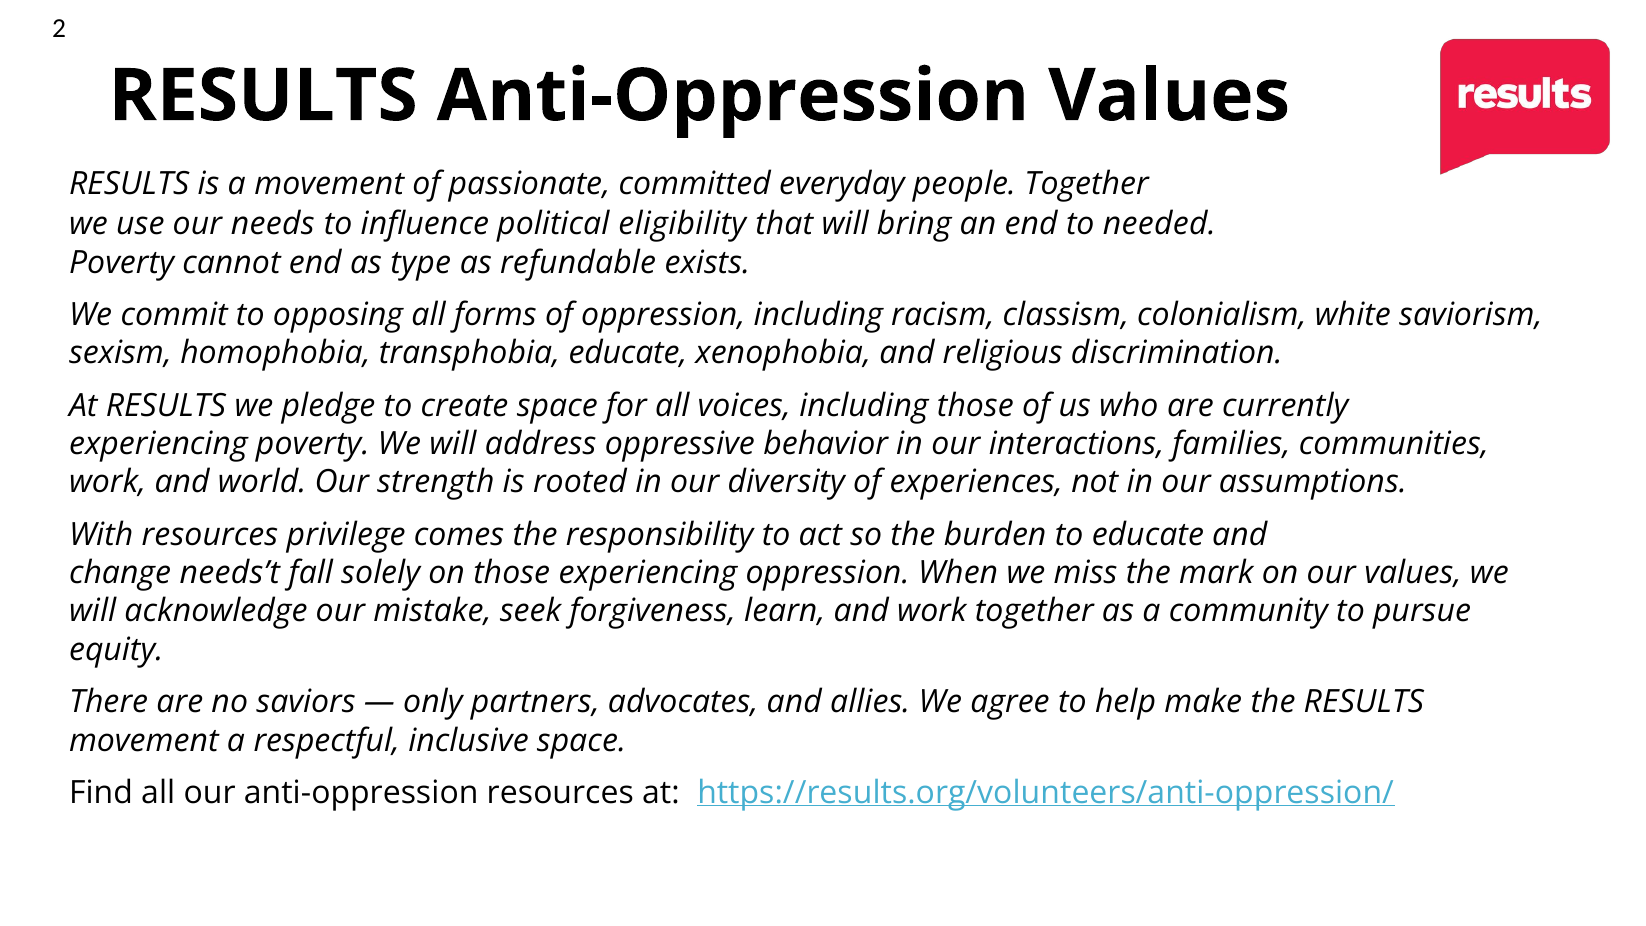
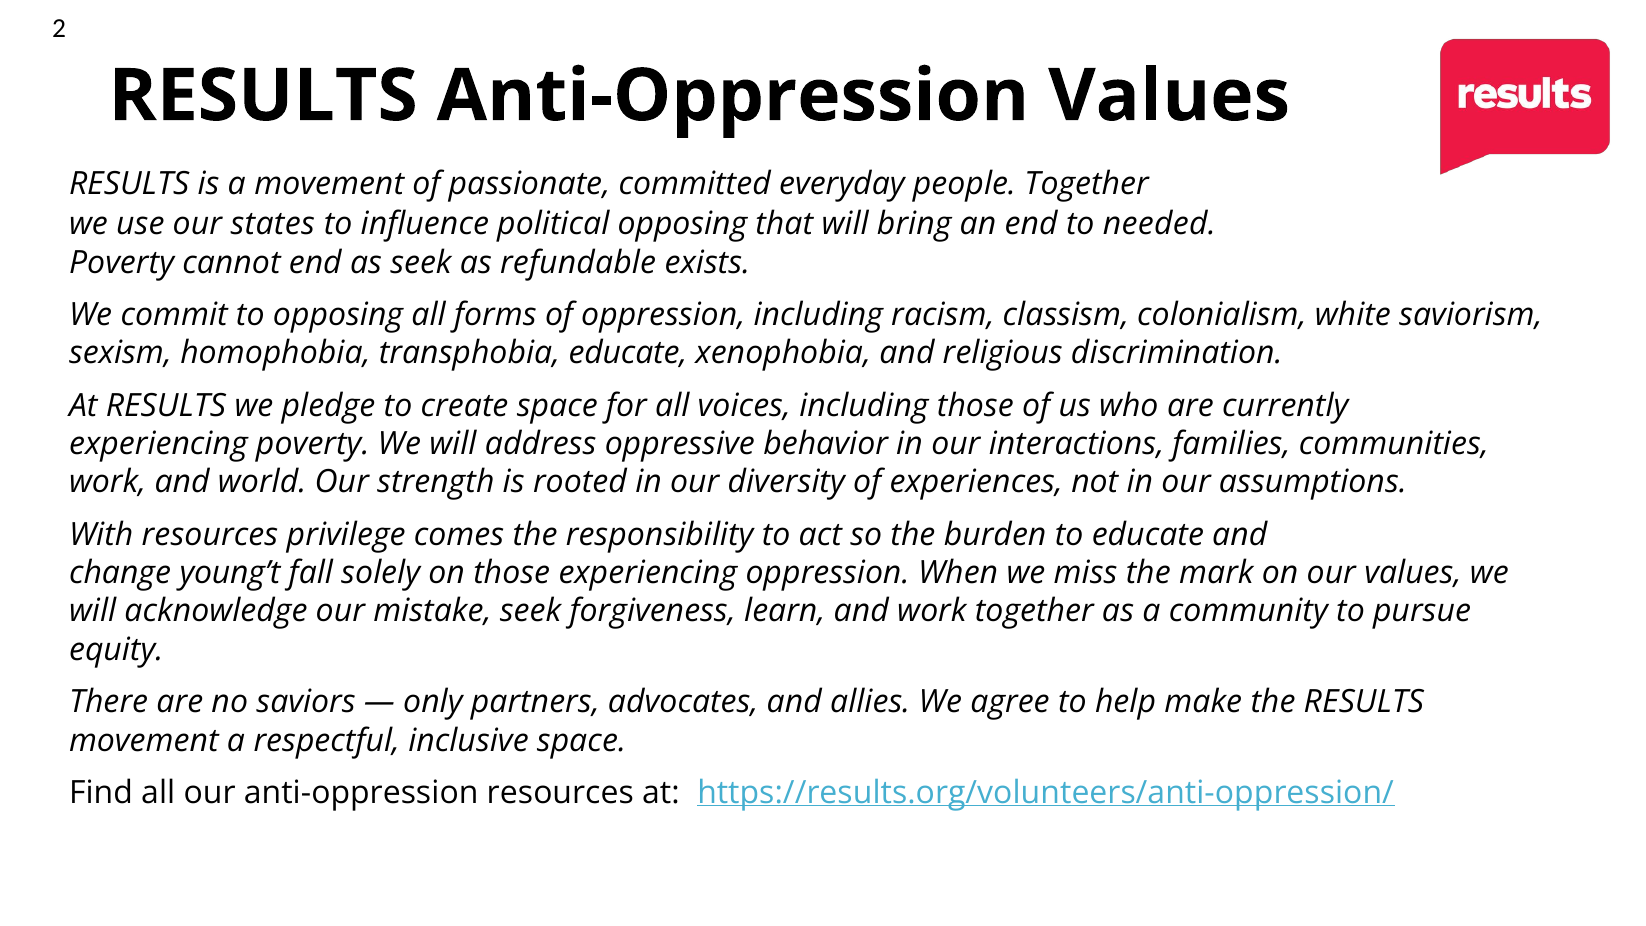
needs: needs -> states (273, 224)
political eligibility: eligibility -> opposing (682, 224)
as type: type -> seek (421, 263)
needs’t: needs’t -> young’t (230, 573)
